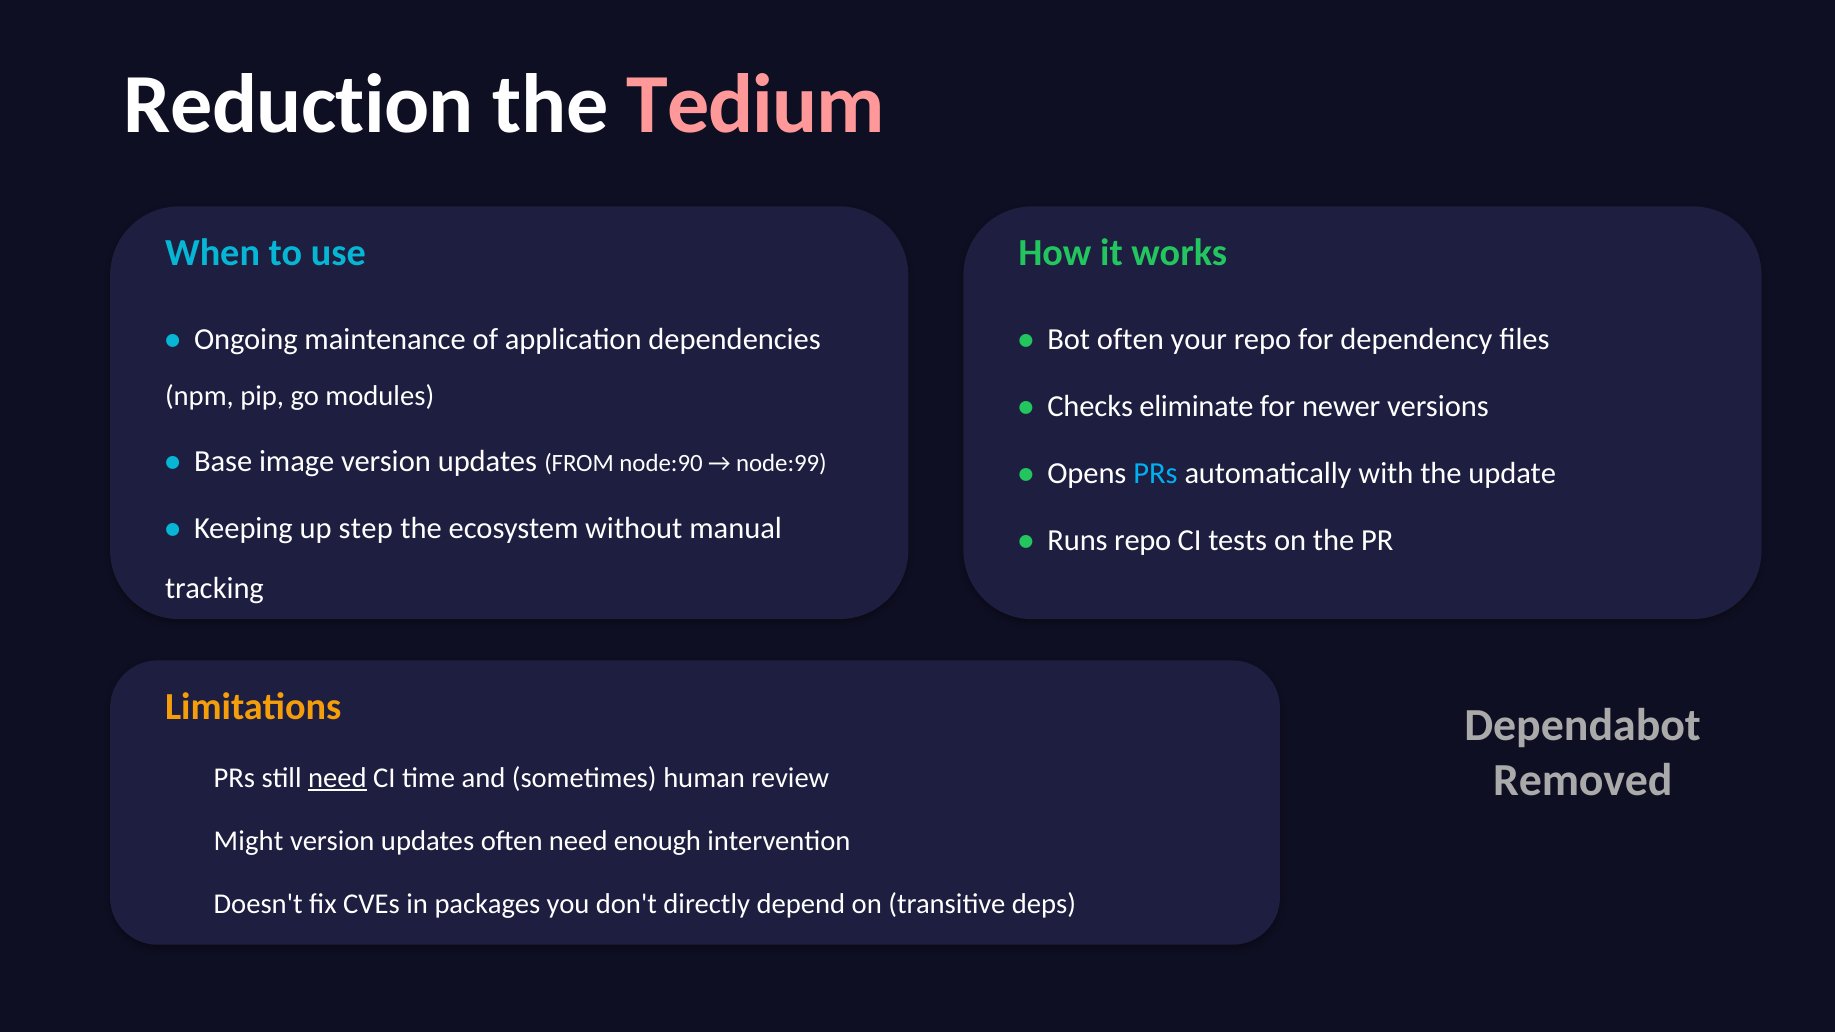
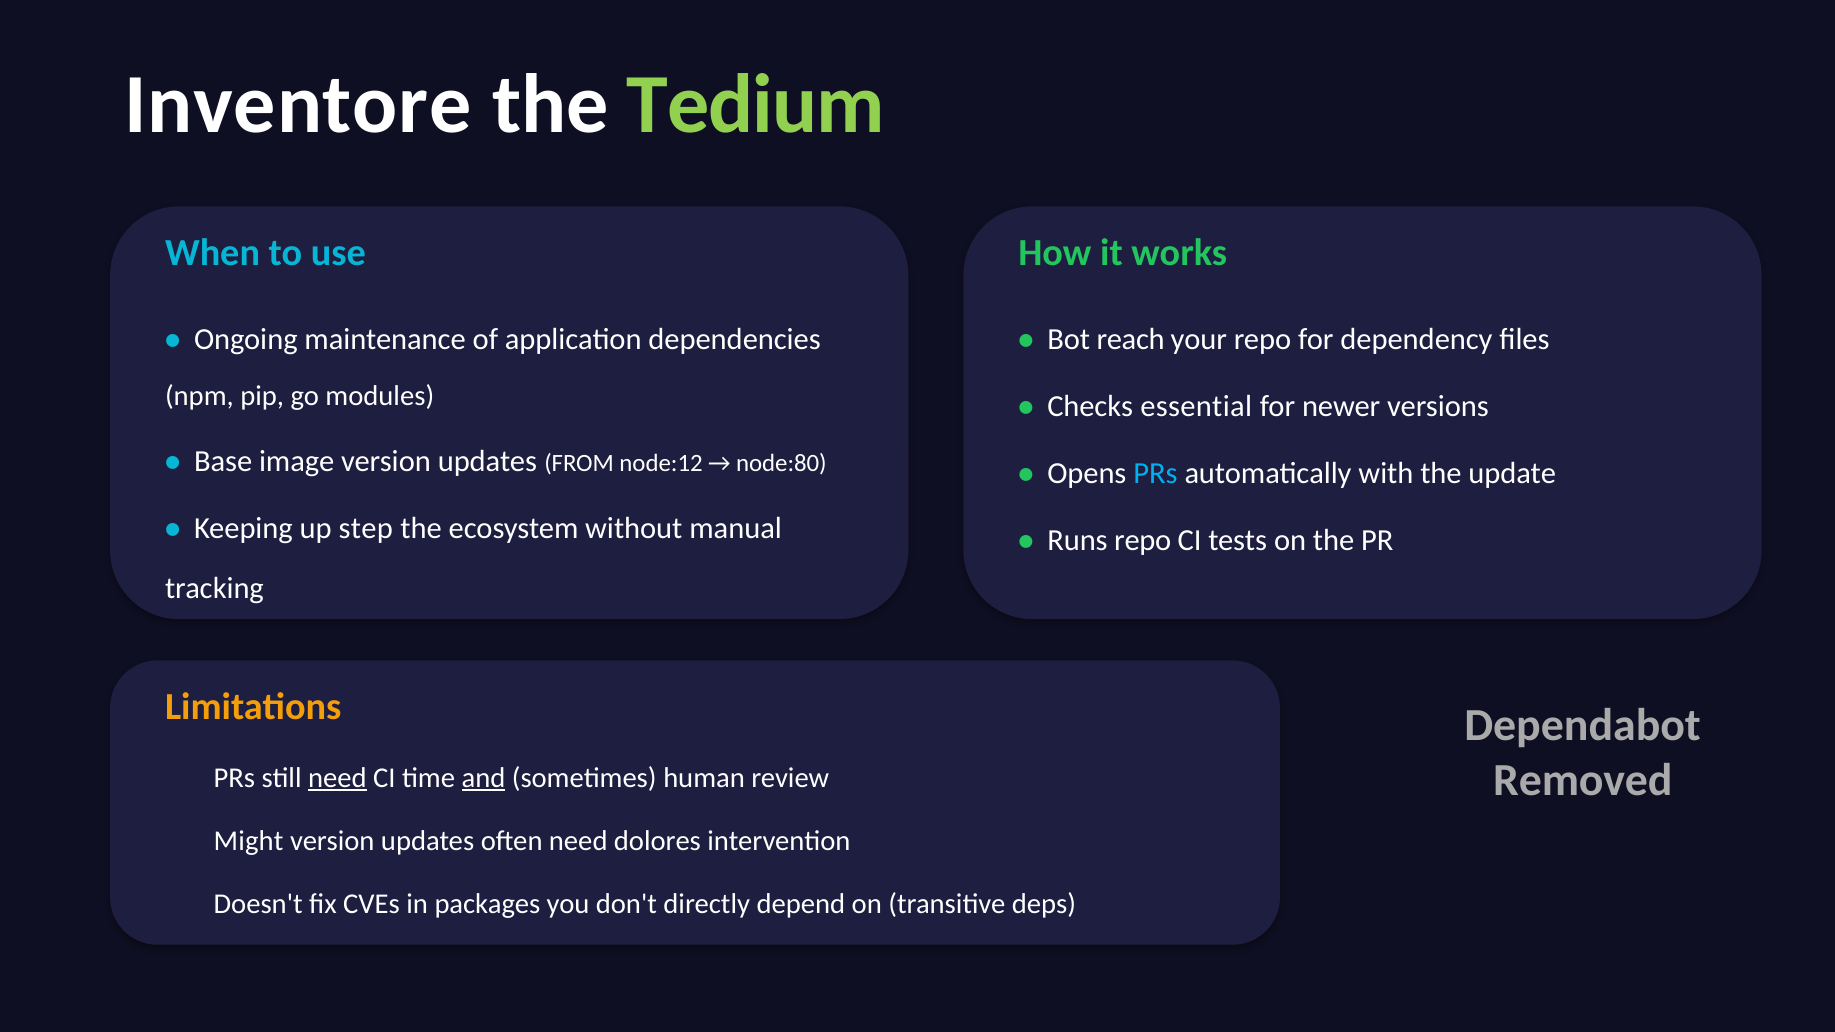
Reduction: Reduction -> Inventore (298, 104)
Tedium colour: pink -> light green (756, 104)
Bot often: often -> reach (1131, 339)
eliminate: eliminate -> essential (1196, 406)
node:90: node:90 -> node:12 (661, 464)
node:99: node:99 -> node:80 (781, 464)
and underline: none -> present (483, 778)
enough: enough -> dolores (657, 841)
